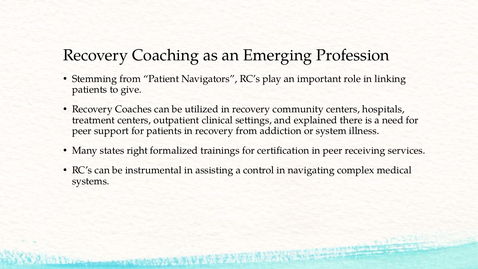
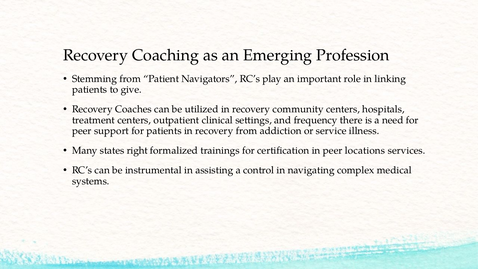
explained: explained -> frequency (316, 120)
system: system -> service (331, 131)
receiving: receiving -> locations (365, 151)
